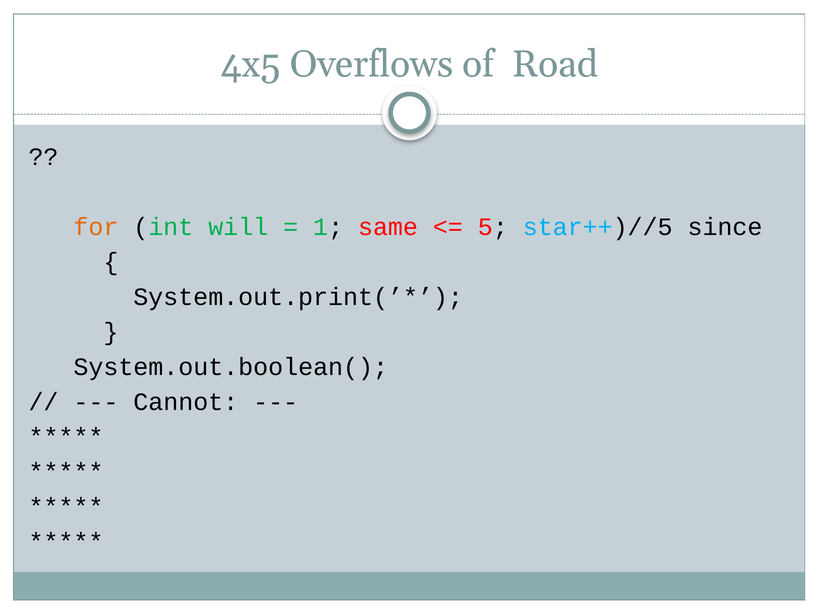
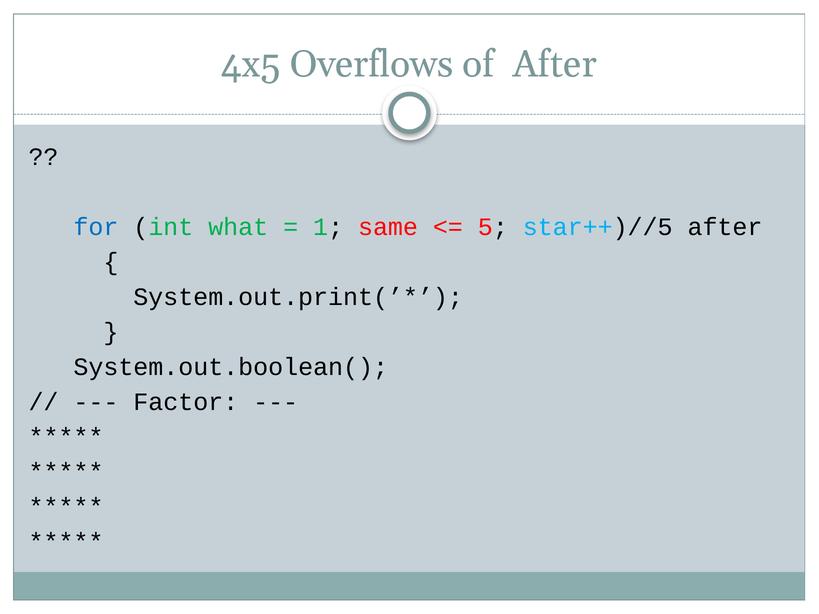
of Road: Road -> After (555, 64)
for colour: orange -> blue (96, 227)
will: will -> what (238, 227)
star++)//5 since: since -> after (725, 227)
Cannot: Cannot -> Factor (186, 402)
